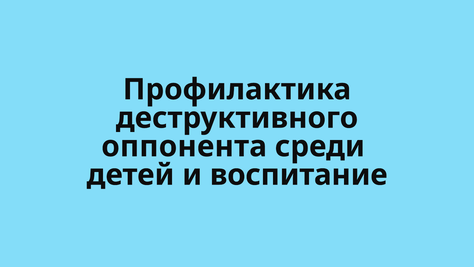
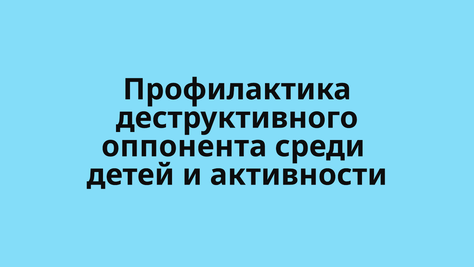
воспитание: воспитание -> активности (299, 175)
